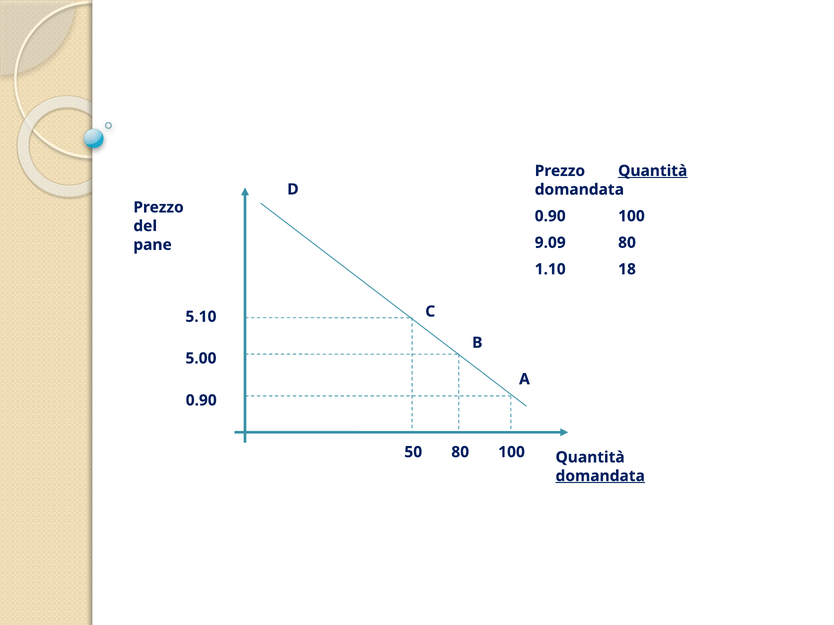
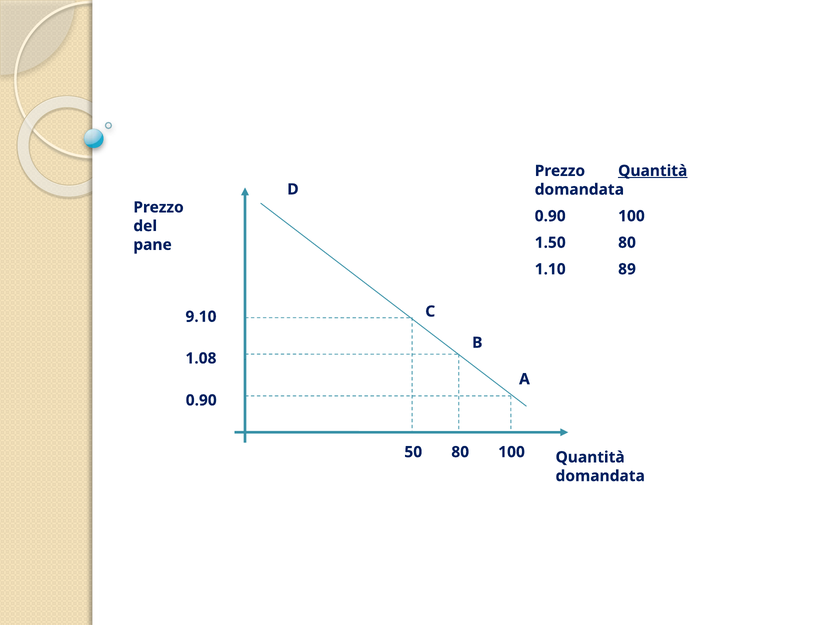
9.09: 9.09 -> 1.50 (550, 243)
18: 18 -> 89 (627, 269)
5.10: 5.10 -> 9.10 (201, 317)
5.00: 5.00 -> 1.08 (201, 359)
domandata underline: present -> none (600, 476)
